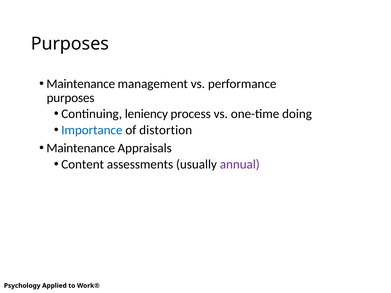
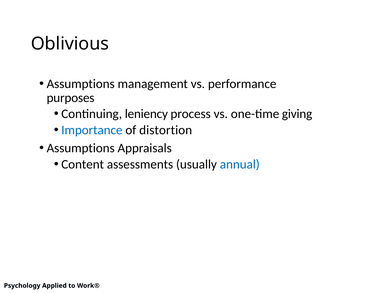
Purposes: Purposes -> Oblivious (70, 44)
Maintenance: Maintenance -> Assumptions (81, 84)
doing: doing -> giving (297, 114)
Maintenance: Maintenance -> Assumptions (81, 148)
annual colour: purple -> blue (240, 164)
